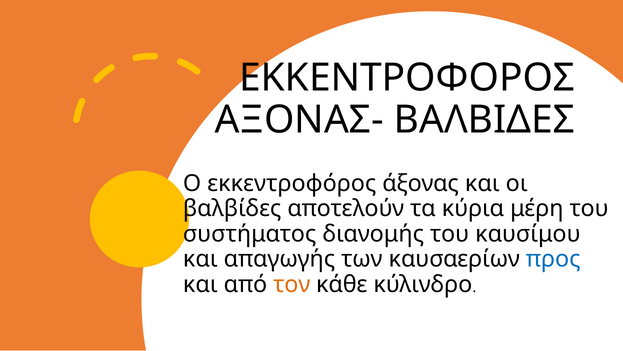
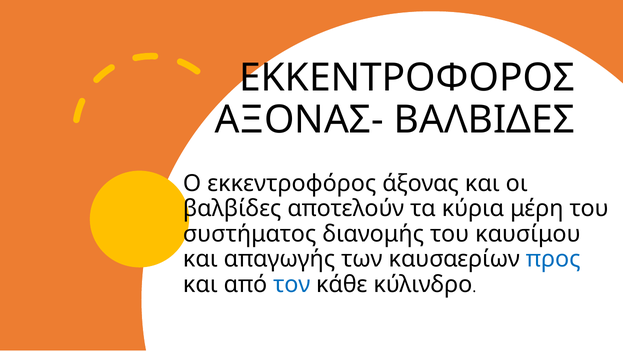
τον colour: orange -> blue (292, 284)
